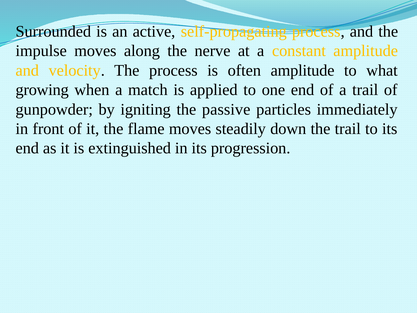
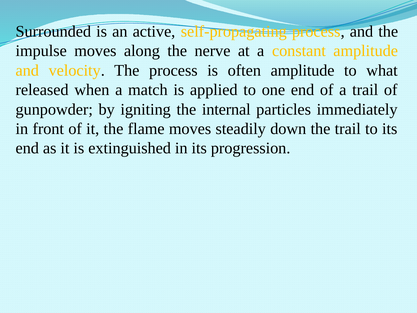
growing: growing -> released (42, 90)
passive: passive -> internal (226, 109)
